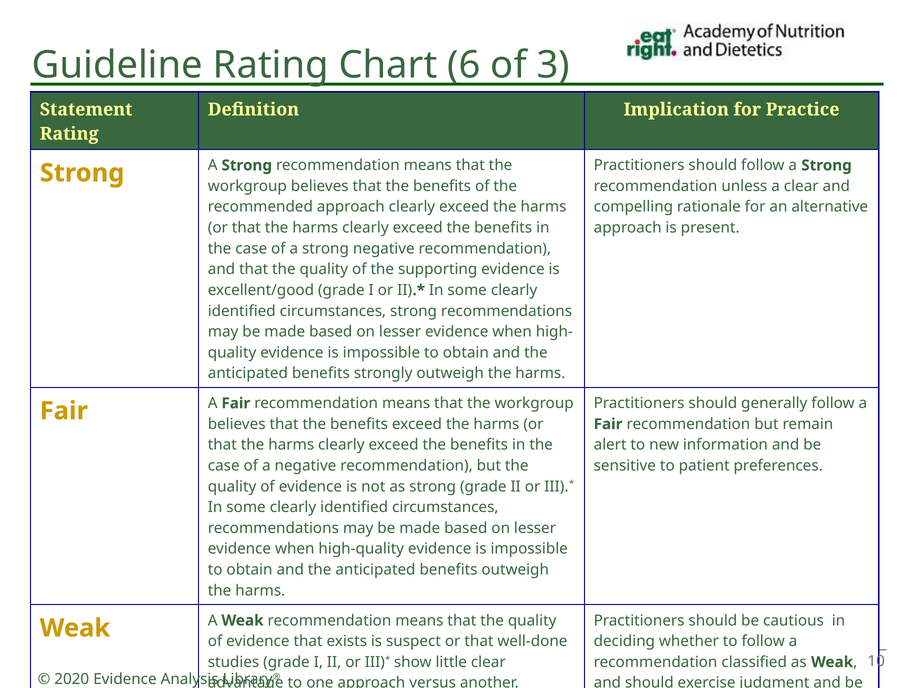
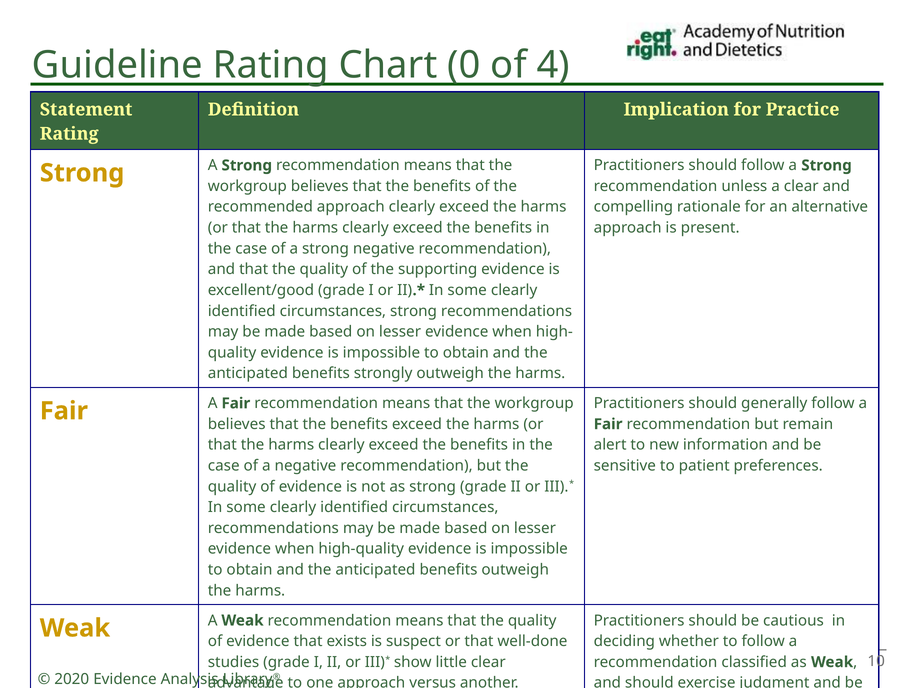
6: 6 -> 0 (464, 65)
3: 3 -> 4 (553, 65)
